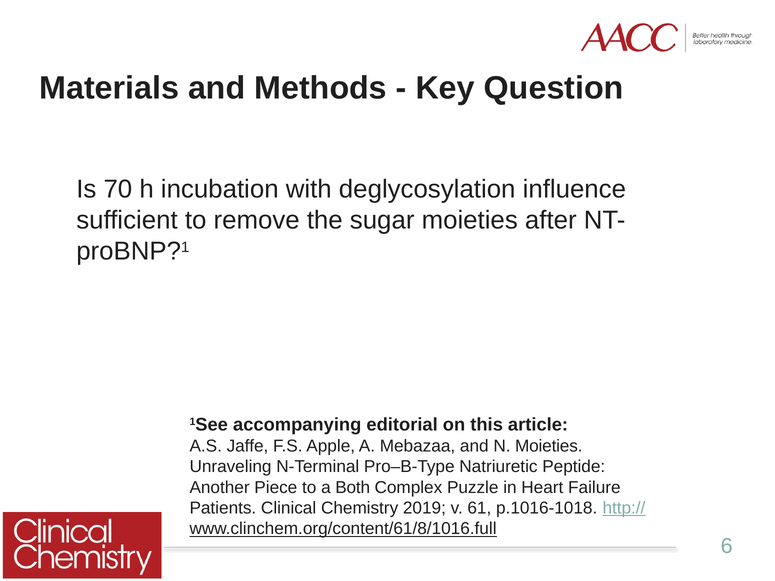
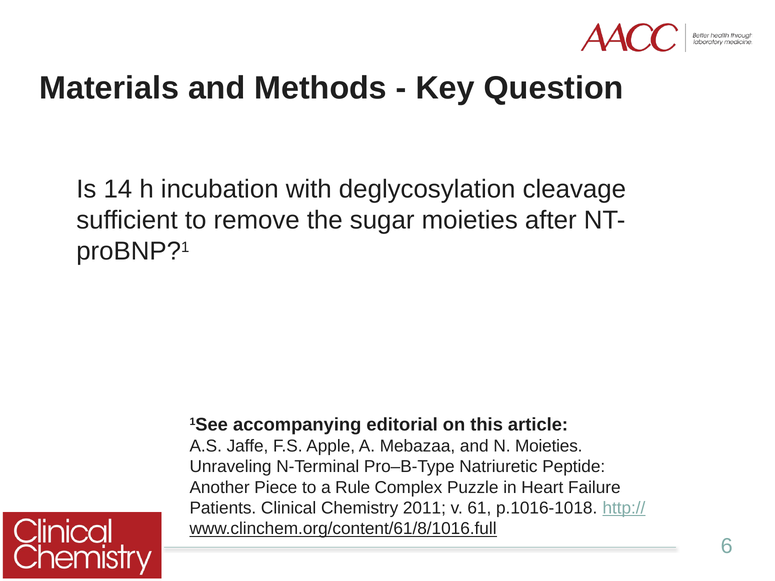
70: 70 -> 14 (118, 189)
influence: influence -> cleavage (574, 189)
Both: Both -> Rule (353, 488)
2019: 2019 -> 2011 (424, 508)
